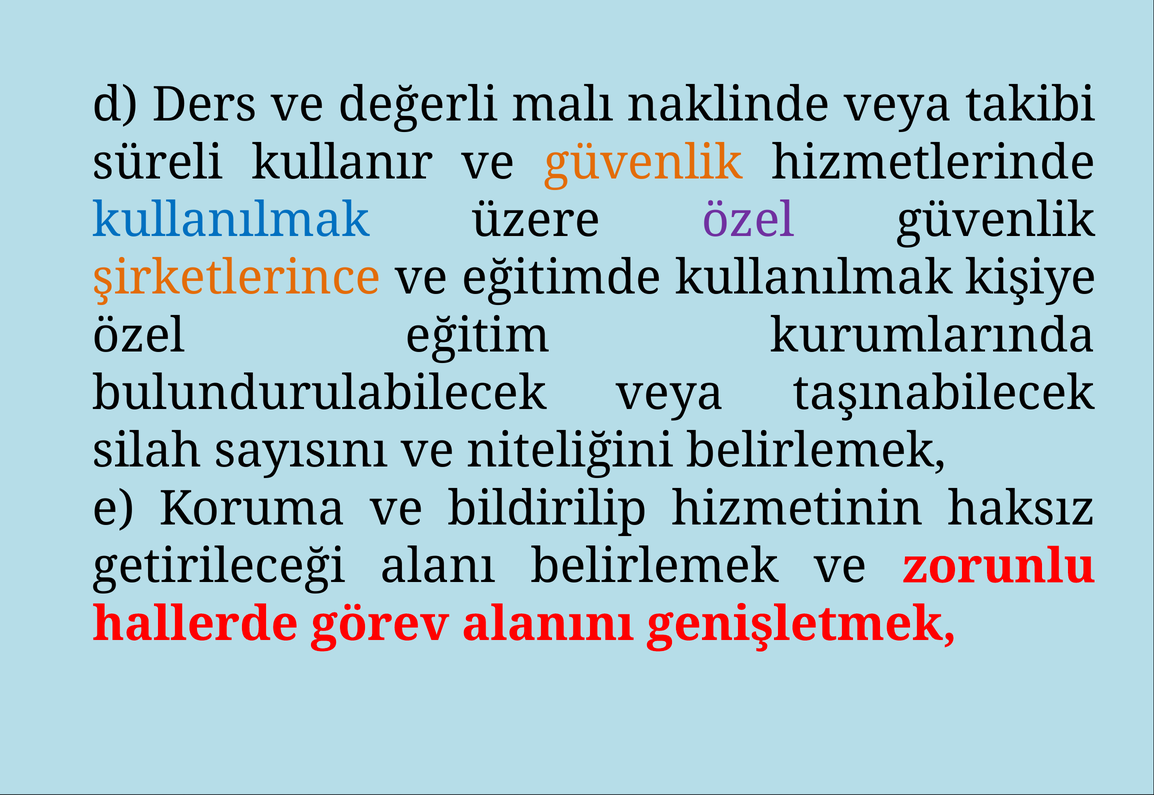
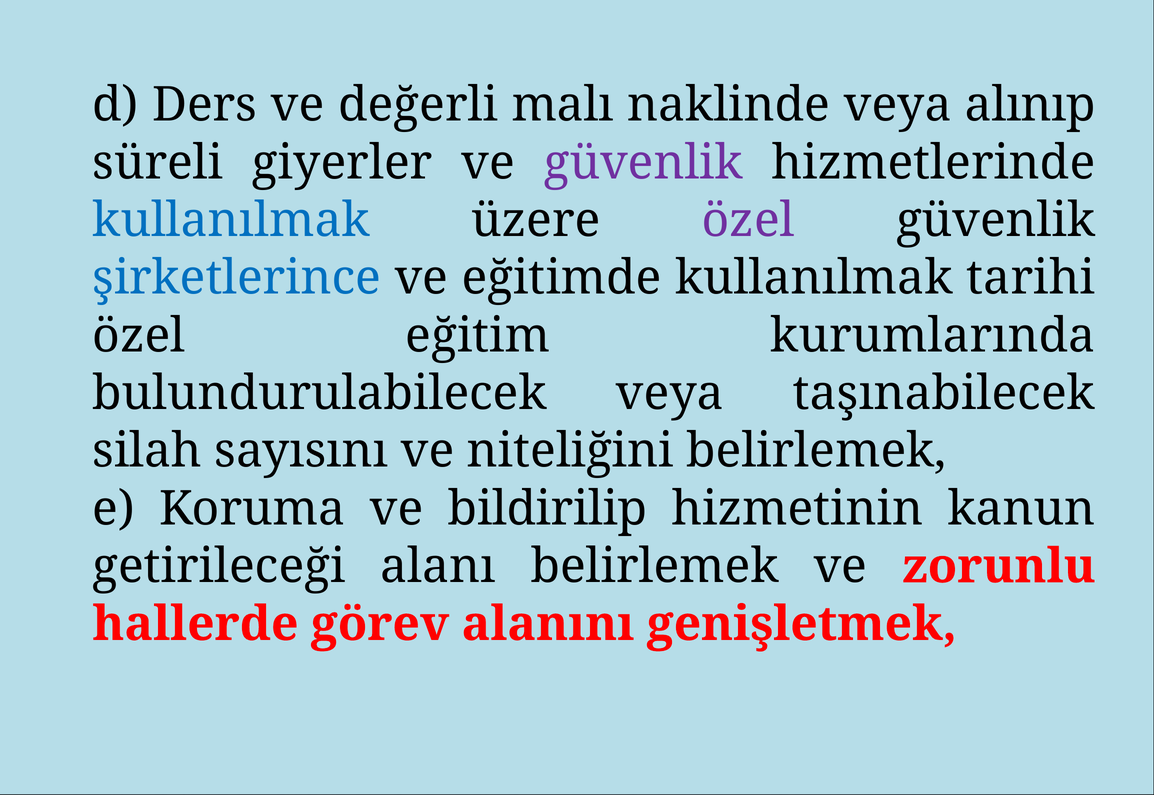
takibi: takibi -> alınıp (1030, 105)
kullanır: kullanır -> giyerler (342, 163)
güvenlik colour: orange -> purple (643, 163)
şirketlerince colour: orange -> blue (237, 278)
kişiye: kişiye -> tarihi (1031, 278)
hizmetinin haksız: haksız -> kanun (1021, 509)
